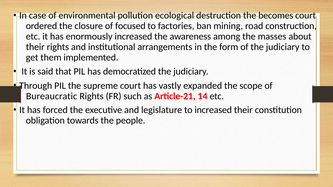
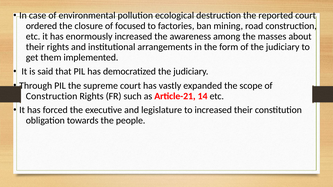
becomes: becomes -> reported (276, 16)
Bureaucratic: Bureaucratic -> Construction (52, 96)
